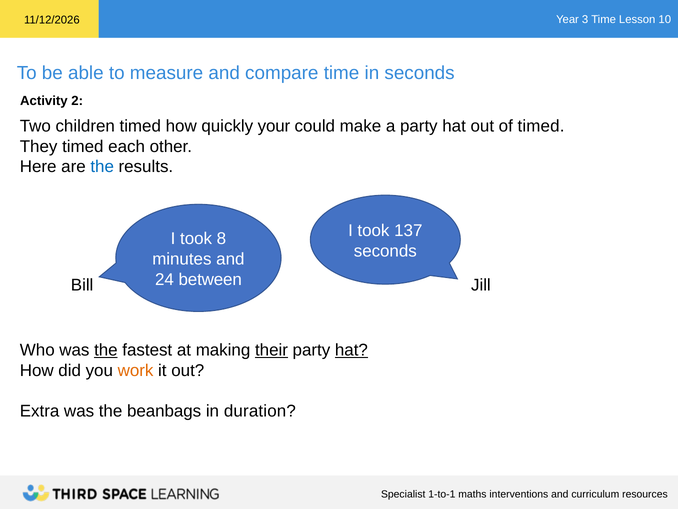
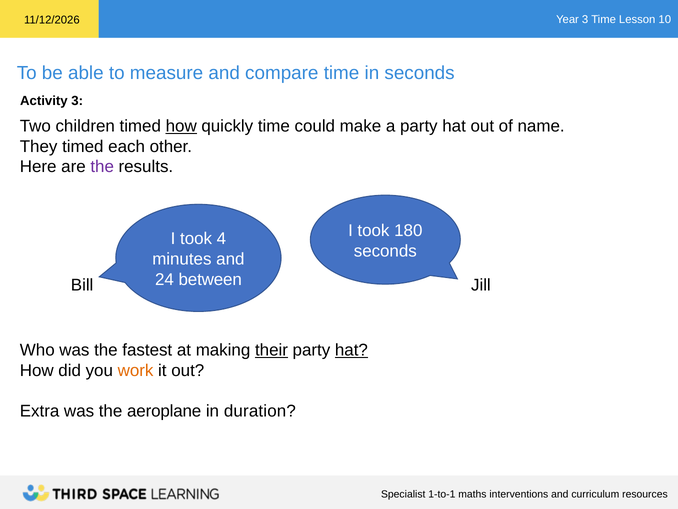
Activity 2: 2 -> 3 (77, 101)
how underline: none -> present (181, 126)
quickly your: your -> time (274, 126)
of timed: timed -> name (541, 126)
the colour: blue -> purple (102, 167)
137: 137 -> 180 (408, 230)
8: 8 -> 4 (221, 238)
the underline: present -> none (106, 350)
beanbags: beanbags -> aeroplane (164, 411)
